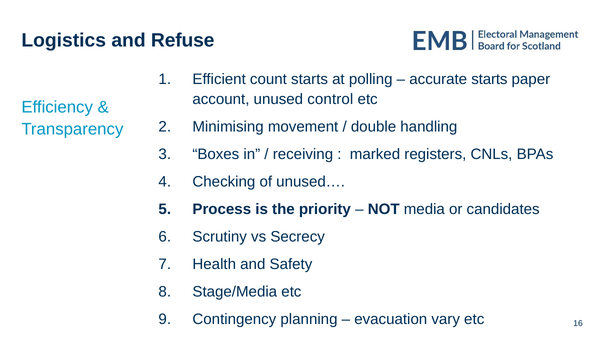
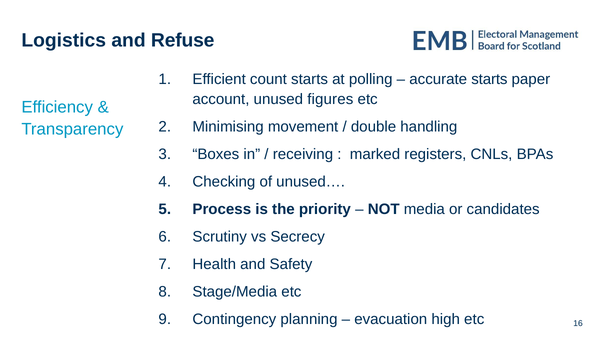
control: control -> figures (330, 99)
vary: vary -> high (446, 319)
